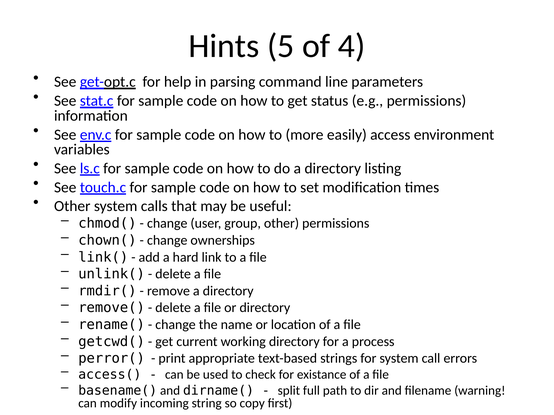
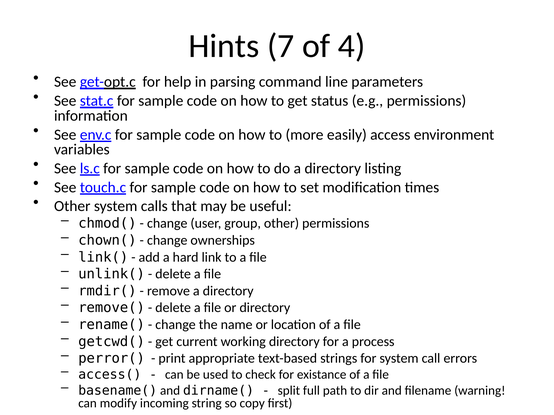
5: 5 -> 7 (281, 46)
